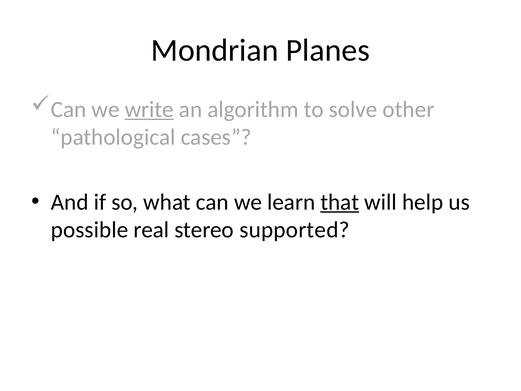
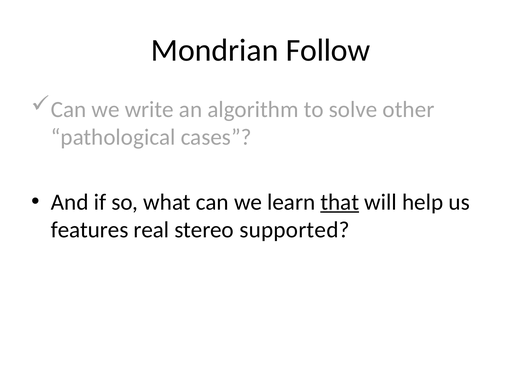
Planes: Planes -> Follow (328, 50)
write underline: present -> none (149, 109)
possible: possible -> features (90, 230)
